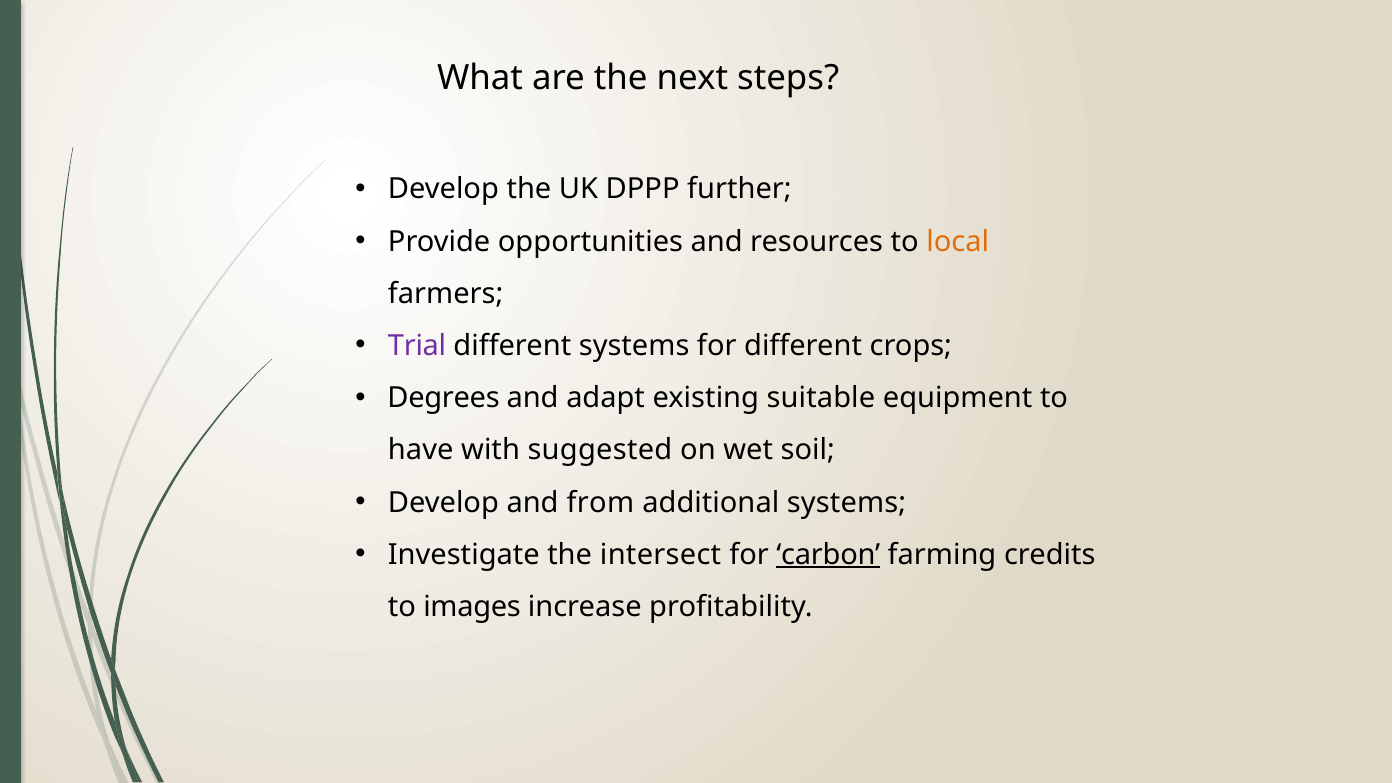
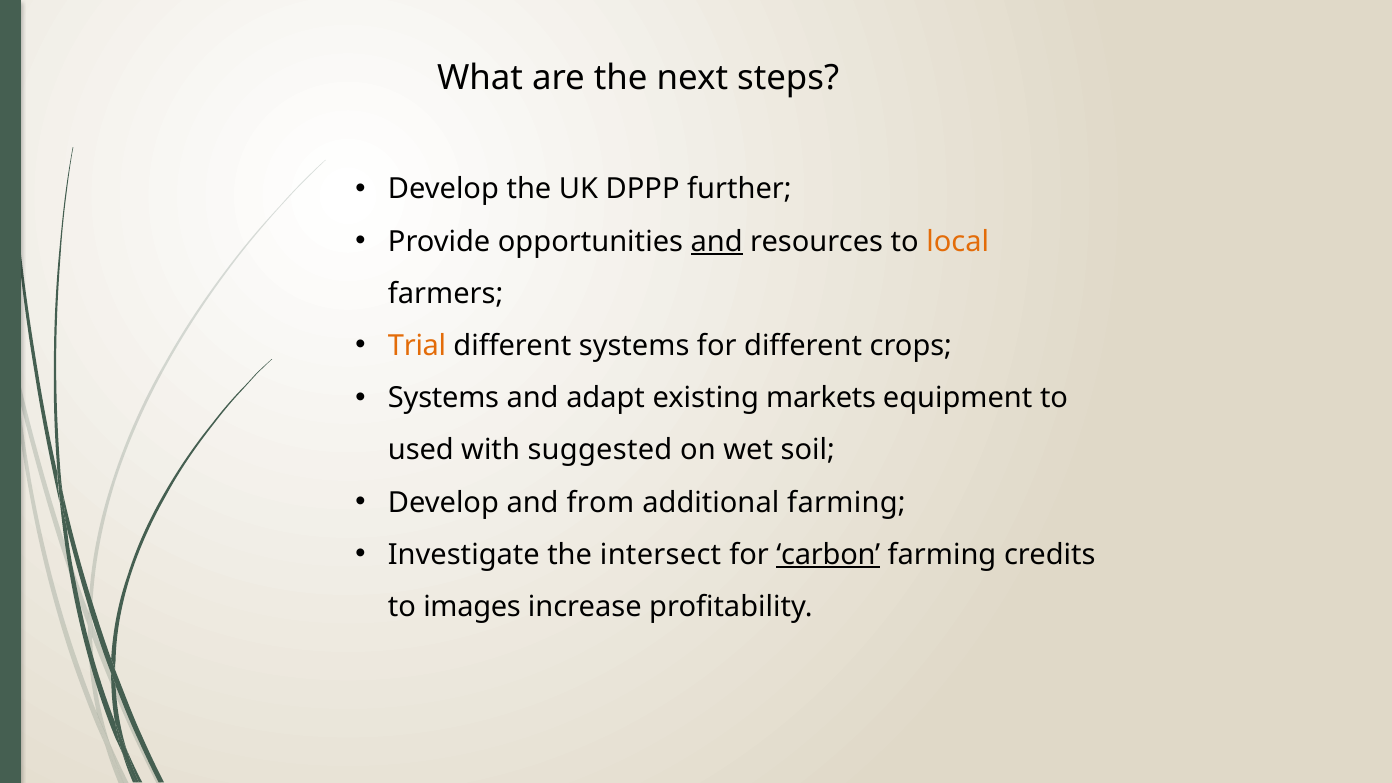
and underline: none -> present (717, 241)
Trial colour: purple -> orange (417, 346)
Degrees: Degrees -> Systems (444, 398)
suitable: suitable -> markets (821, 398)
have: have -> used (421, 450)
additional systems: systems -> farming (846, 502)
